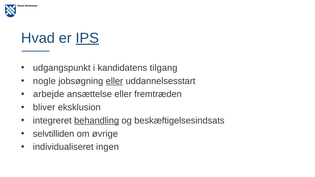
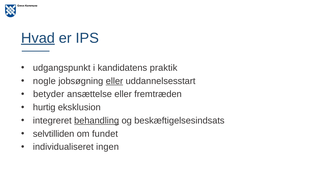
Hvad underline: none -> present (38, 38)
IPS underline: present -> none (87, 38)
tilgang: tilgang -> praktik (164, 68)
arbejde: arbejde -> betyder (49, 94)
bliver: bliver -> hurtig (44, 108)
øvrige: øvrige -> fundet (105, 134)
